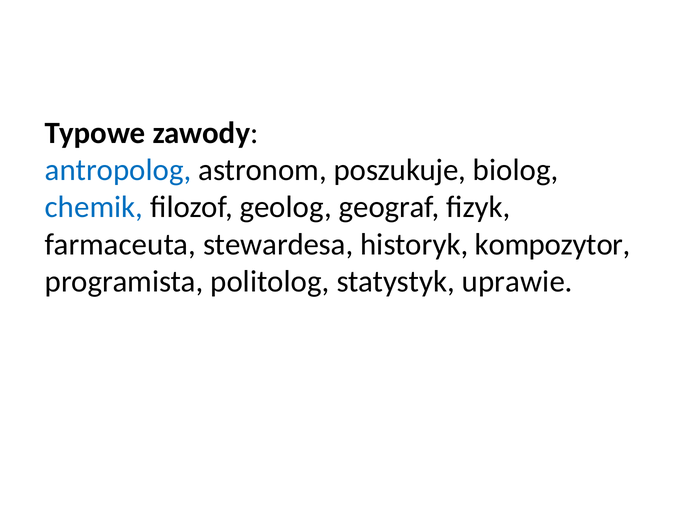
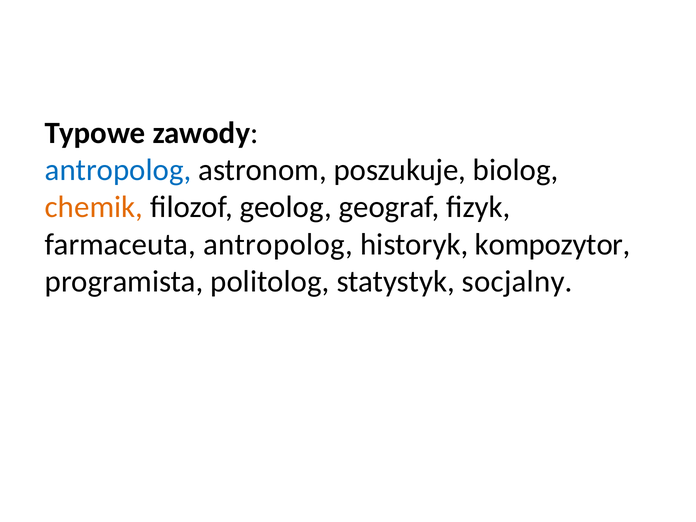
chemik colour: blue -> orange (94, 207)
farmaceuta stewardesa: stewardesa -> antropolog (278, 244)
uprawie: uprawie -> socjalny (517, 281)
